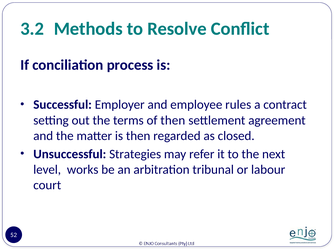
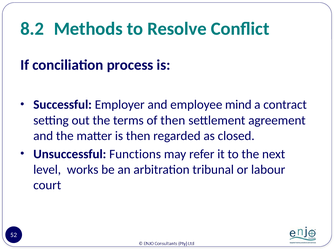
3.2: 3.2 -> 8.2 (32, 29)
rules: rules -> mind (238, 105)
Strategies: Strategies -> Functions (135, 154)
